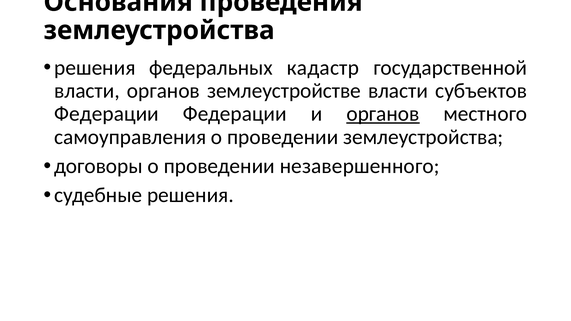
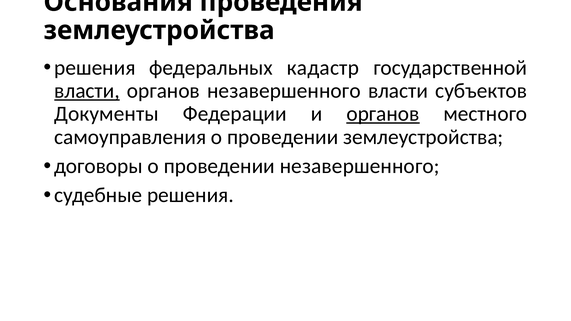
власти underline: none -> present (87, 91)
органов землеустройстве: землеустройстве -> незавершенного (284, 91)
Федерации: Федерации -> Документы (107, 114)
